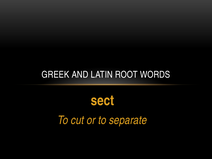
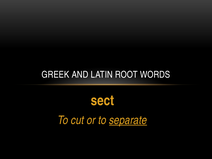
separate underline: none -> present (128, 120)
